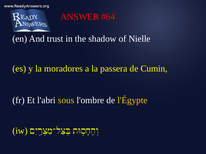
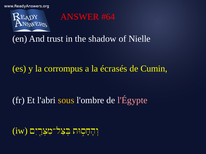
moradores: moradores -> corrompus (64, 69)
passera: passera -> écrasés (114, 69)
l'Égypte colour: yellow -> pink (132, 101)
